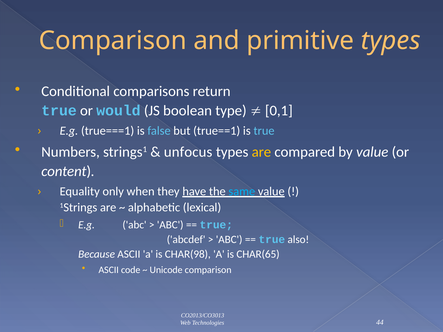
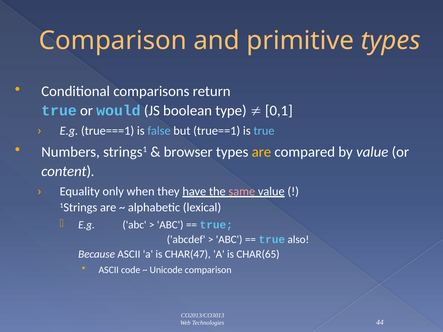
unfocus: unfocus -> browser (188, 152)
same colour: light blue -> pink (242, 191)
CHAR(98: CHAR(98 -> CHAR(47 (188, 254)
